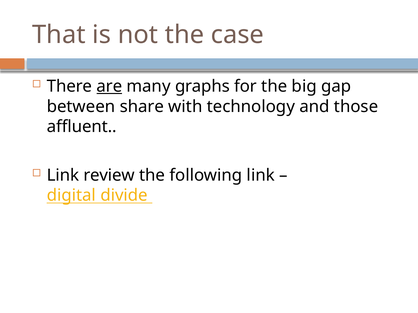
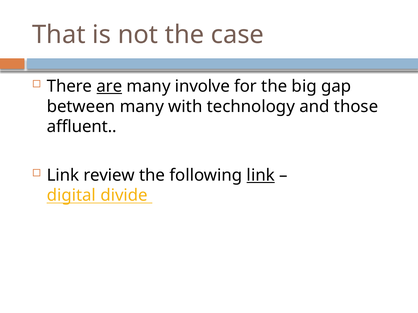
graphs: graphs -> involve (202, 86)
between share: share -> many (142, 107)
link underline: none -> present (261, 175)
